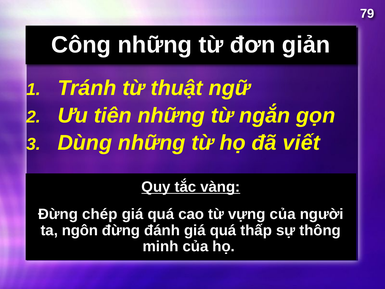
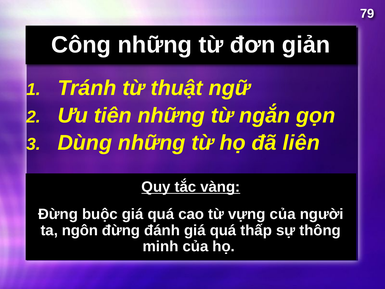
viết: viết -> liên (301, 143)
chép: chép -> buộc (100, 214)
